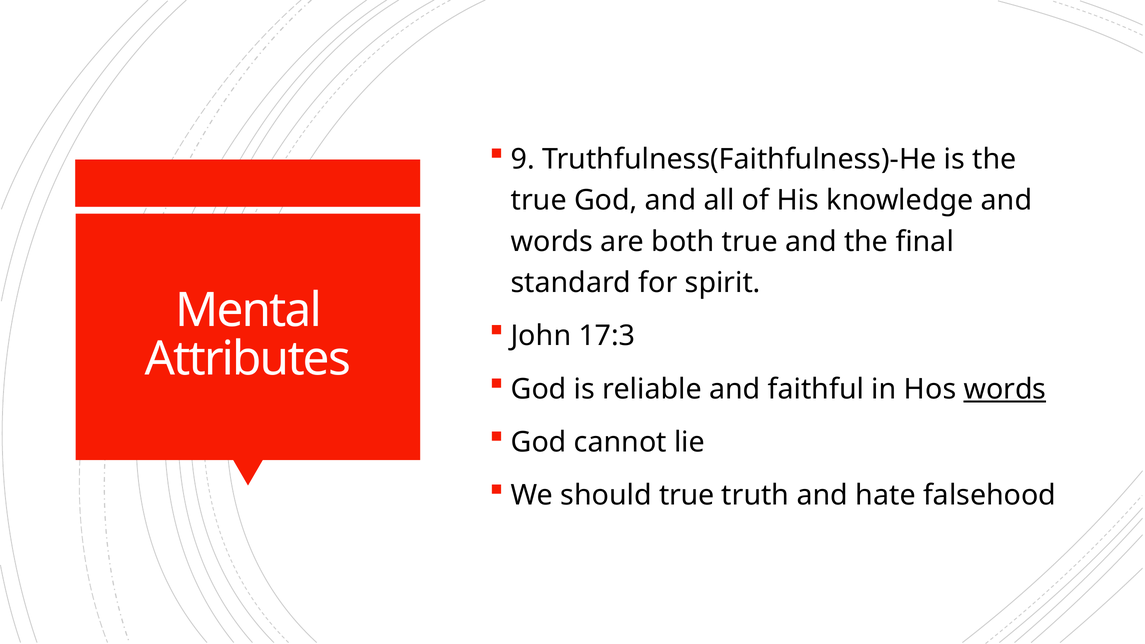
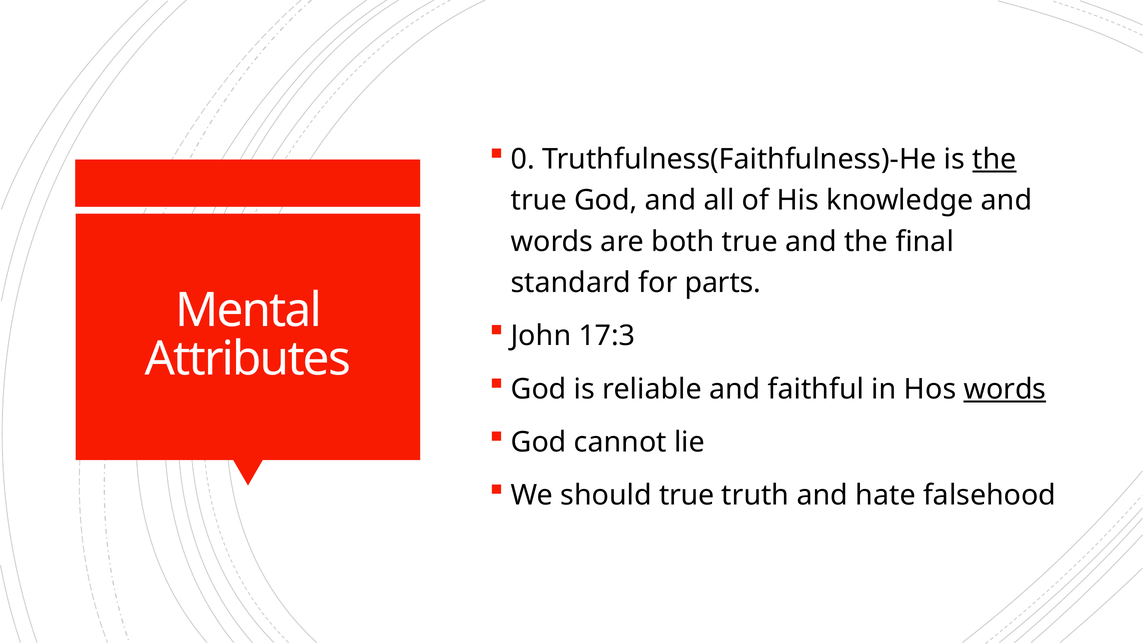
9: 9 -> 0 (523, 159)
the underline: none -> present (994, 159)
spirit: spirit -> parts (723, 283)
